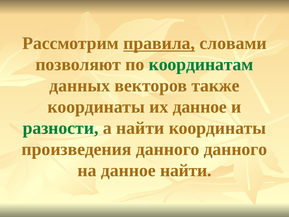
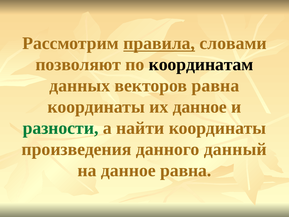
координатам colour: green -> black (201, 64)
векторов также: также -> равна (215, 86)
данного данного: данного -> данный (235, 149)
данное найти: найти -> равна (186, 170)
